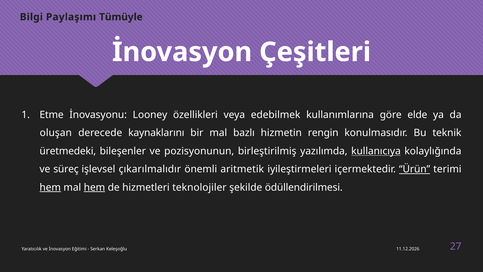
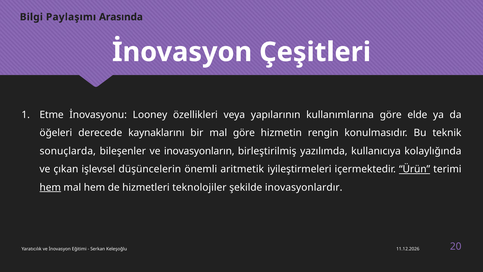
Tümüyle: Tümüyle -> Arasında (121, 17)
edebilmek: edebilmek -> yapılarının (276, 115)
oluşan: oluşan -> öğeleri (56, 133)
mal bazlı: bazlı -> göre (244, 133)
üretmedeki: üretmedeki -> sonuçlarda (68, 151)
pozisyonunun: pozisyonunun -> inovasyonların (199, 151)
kullanıcıya underline: present -> none (376, 151)
süreç: süreç -> çıkan (66, 169)
çıkarılmalıdır: çıkarılmalıdır -> düşüncelerin (150, 169)
hem underline: present -> none (94, 187)
ödüllendirilmesi: ödüllendirilmesi -> inovasyonlardır (304, 187)
27: 27 -> 20 (456, 246)
